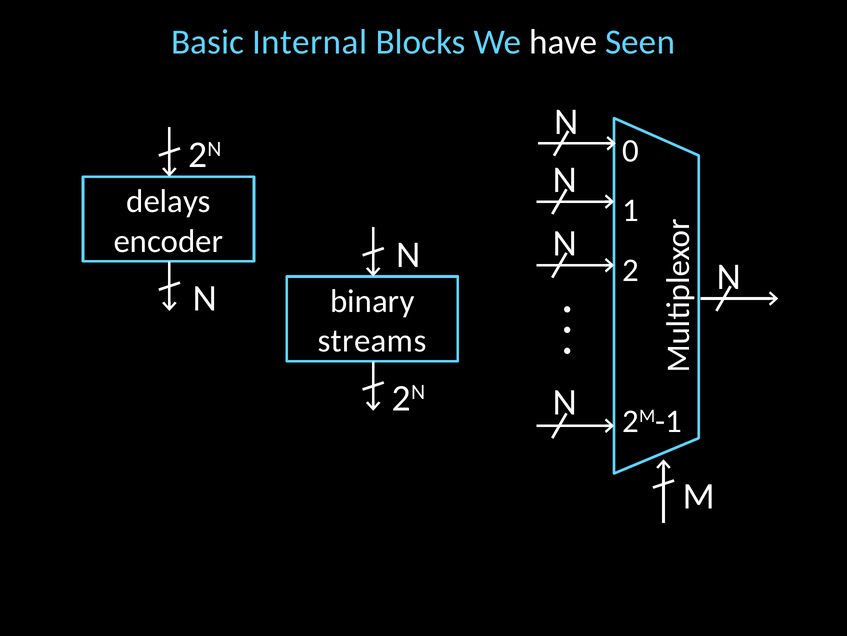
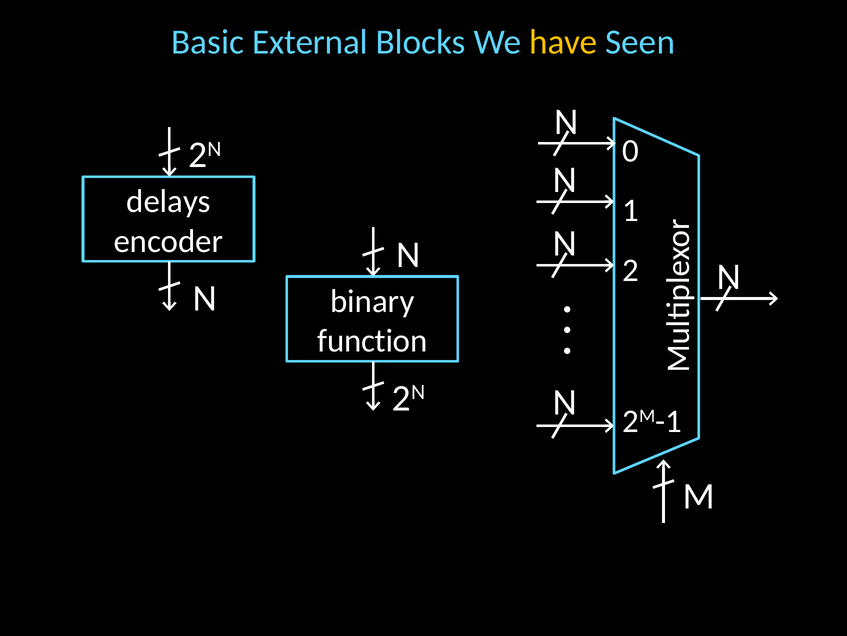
Internal: Internal -> External (310, 42)
have colour: white -> yellow (563, 42)
streams: streams -> function (372, 341)
